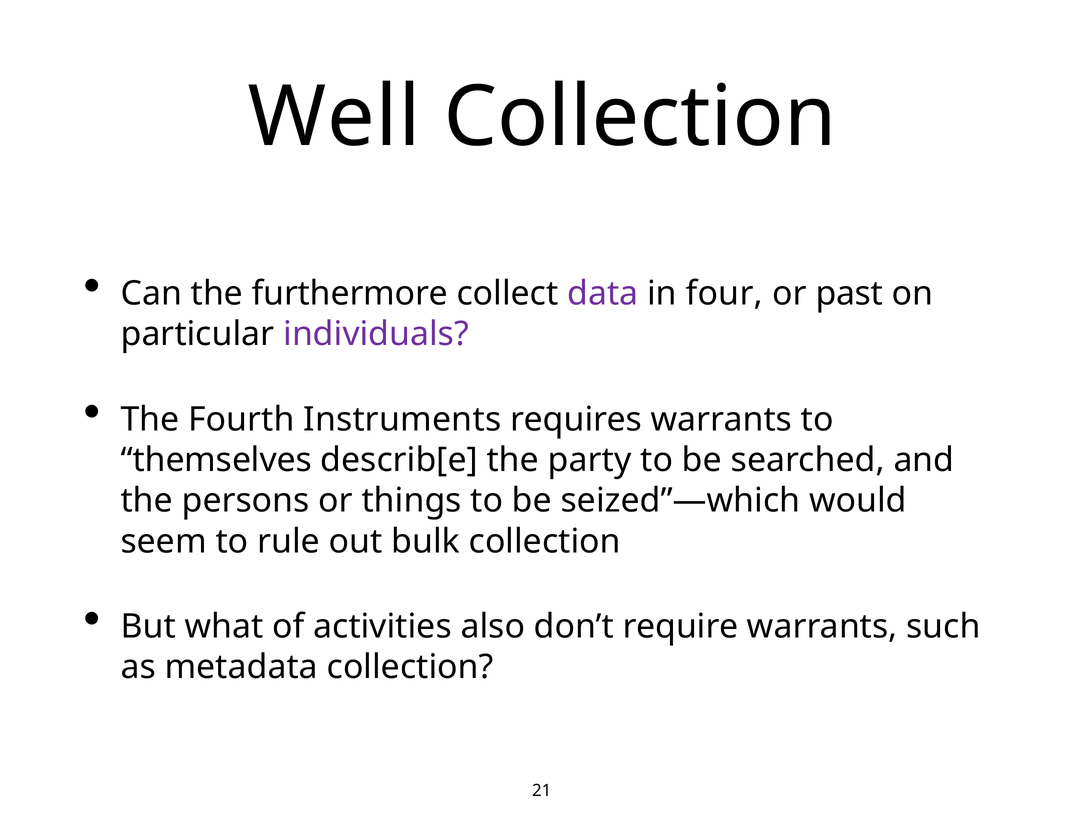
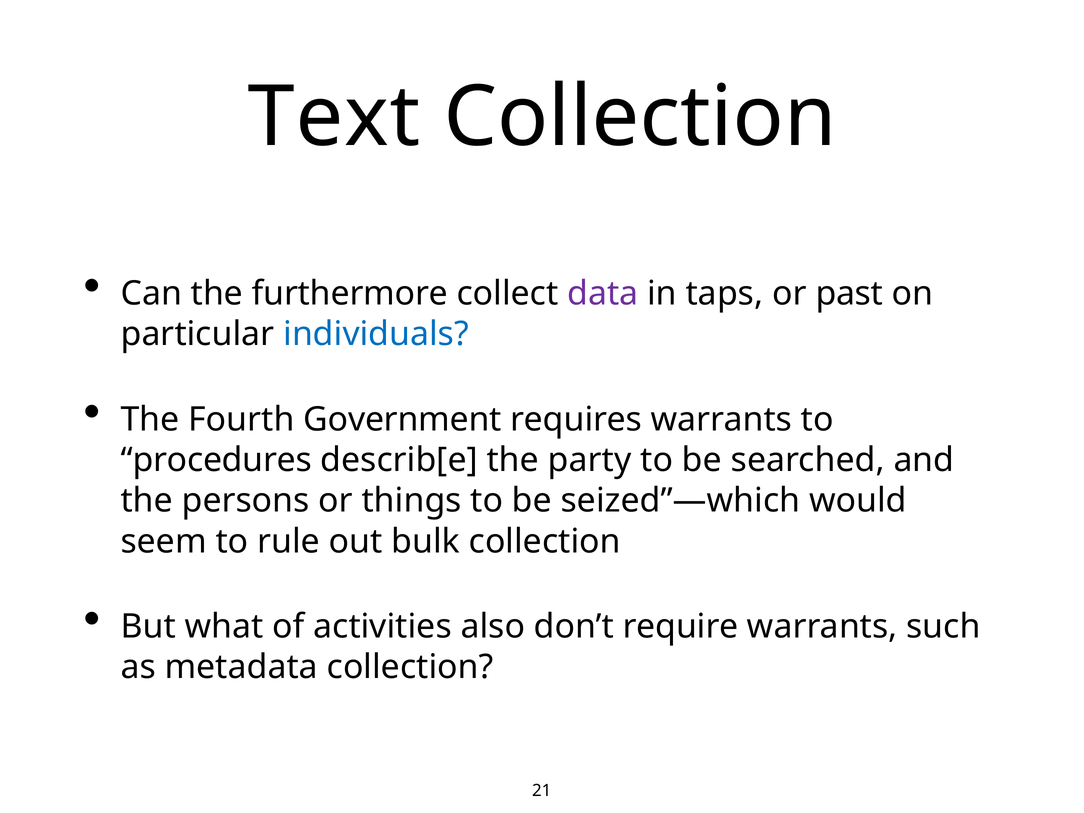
Well: Well -> Text (334, 117)
four: four -> taps (725, 294)
individuals colour: purple -> blue (376, 334)
Instruments: Instruments -> Government (403, 419)
themselves: themselves -> procedures (216, 460)
